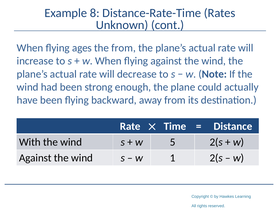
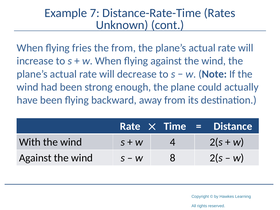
8: 8 -> 7 (95, 13)
ages: ages -> fries (82, 48)
5: 5 -> 4 (173, 142)
1: 1 -> 8 (173, 158)
